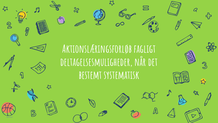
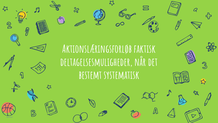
fagligt: fagligt -> faktisk (145, 49)
